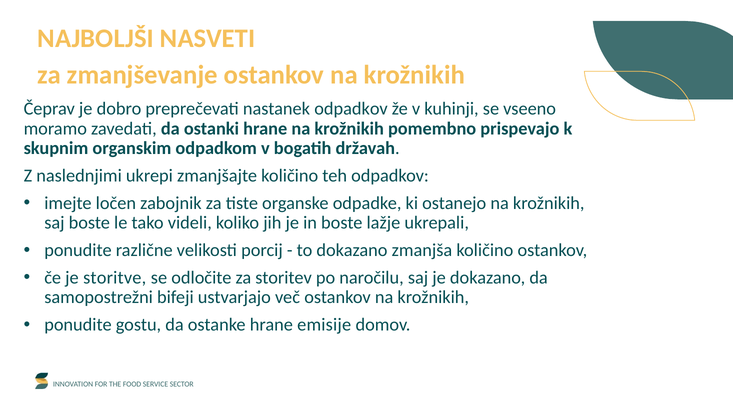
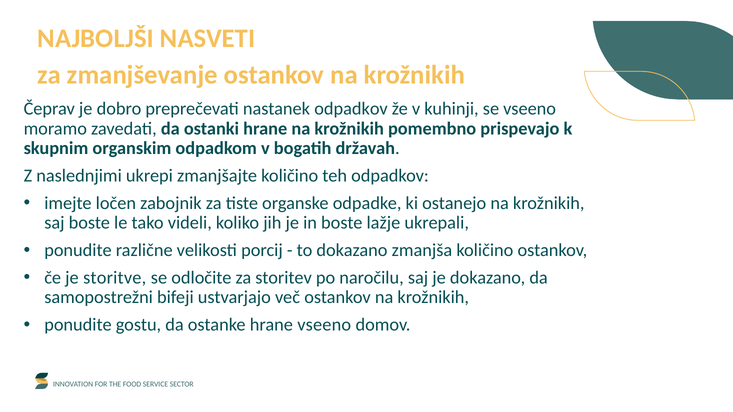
hrane emisije: emisije -> vseeno (324, 325)
